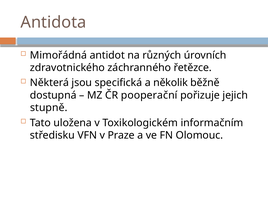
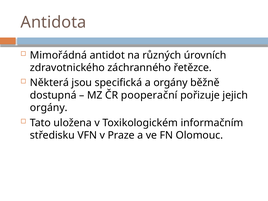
a několik: několik -> orgány (171, 83)
stupně: stupně -> orgány (49, 108)
